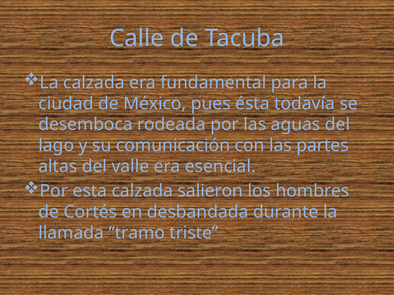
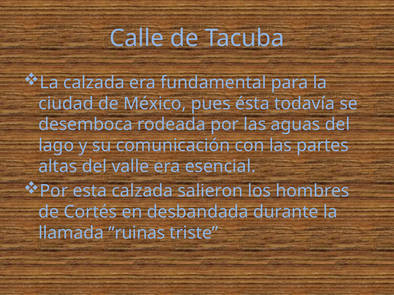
tramo: tramo -> ruinas (137, 233)
